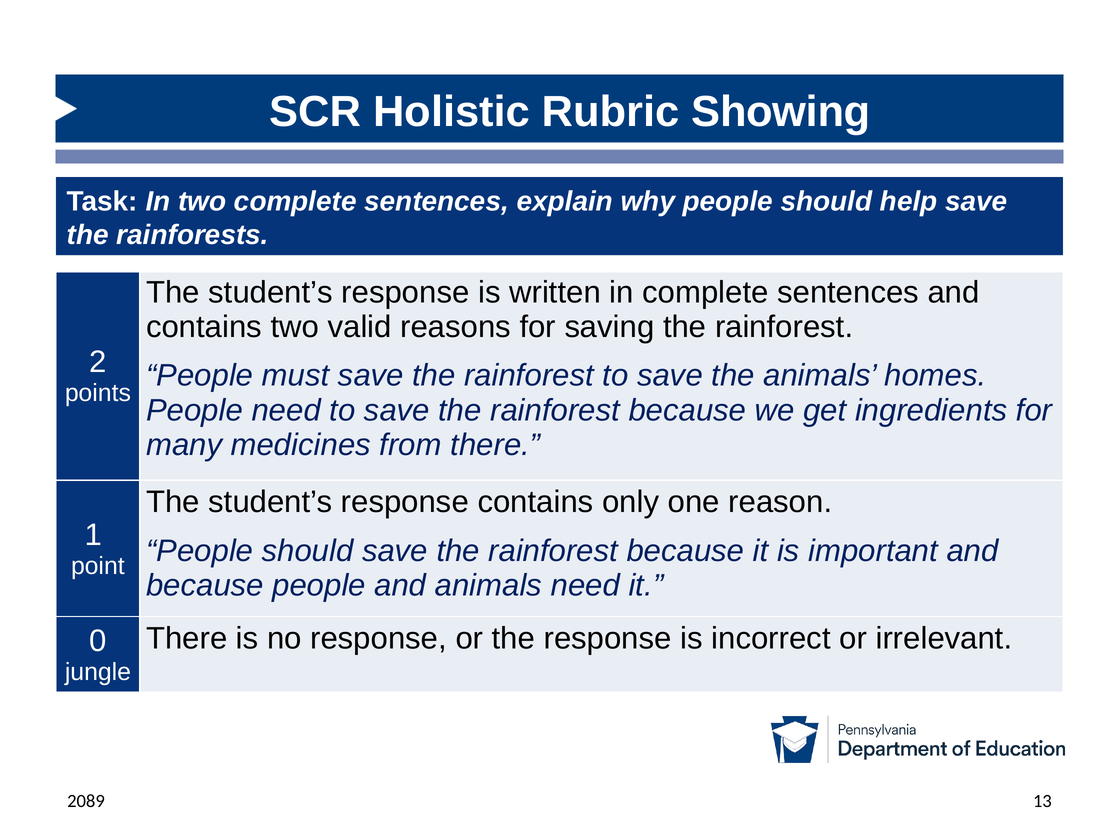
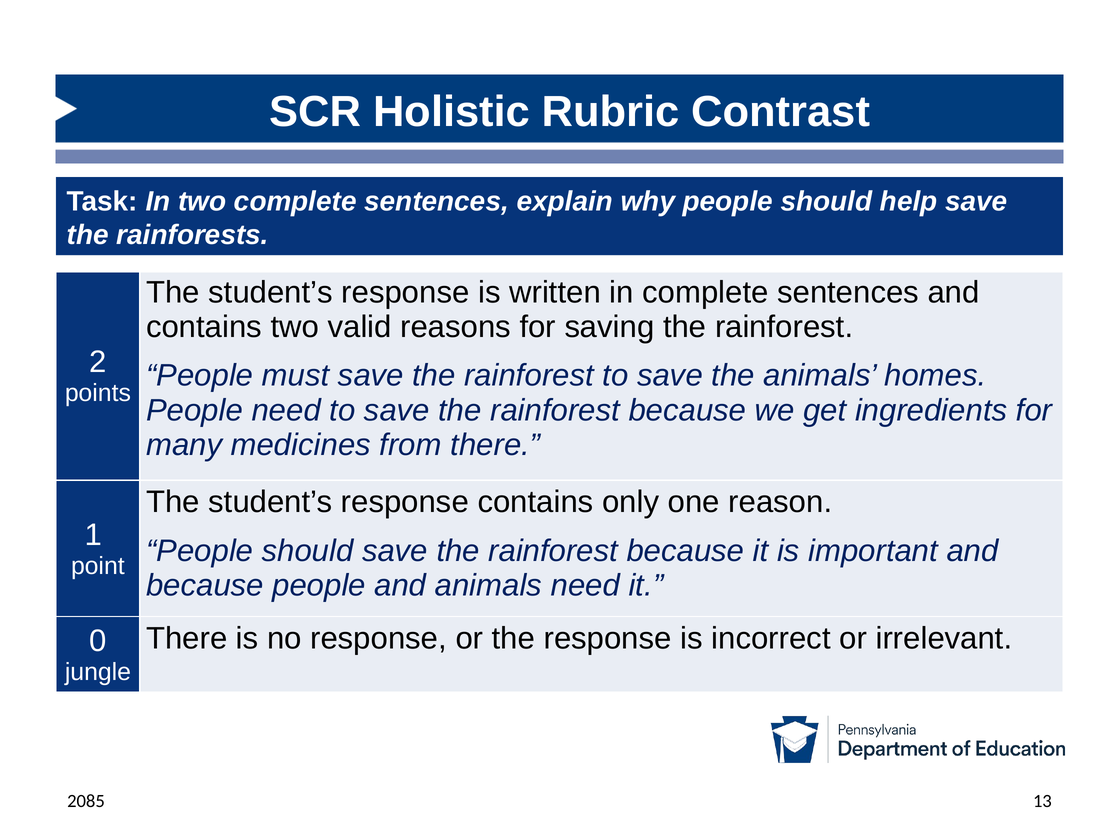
Showing: Showing -> Contrast (781, 112)
2089: 2089 -> 2085 (86, 801)
